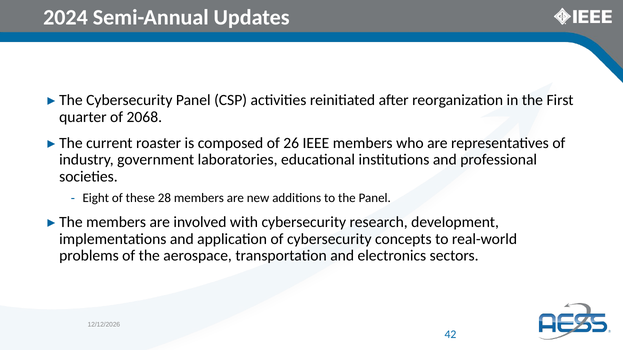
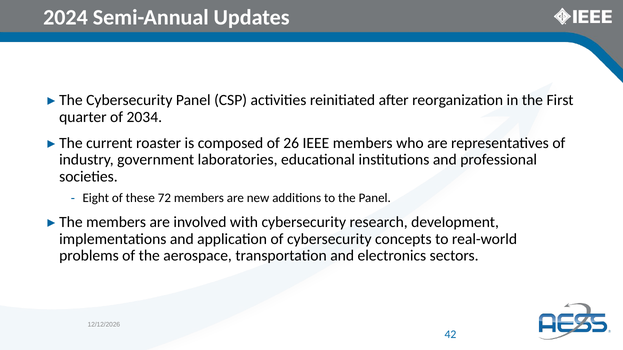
2068: 2068 -> 2034 (144, 117)
28: 28 -> 72 (164, 198)
